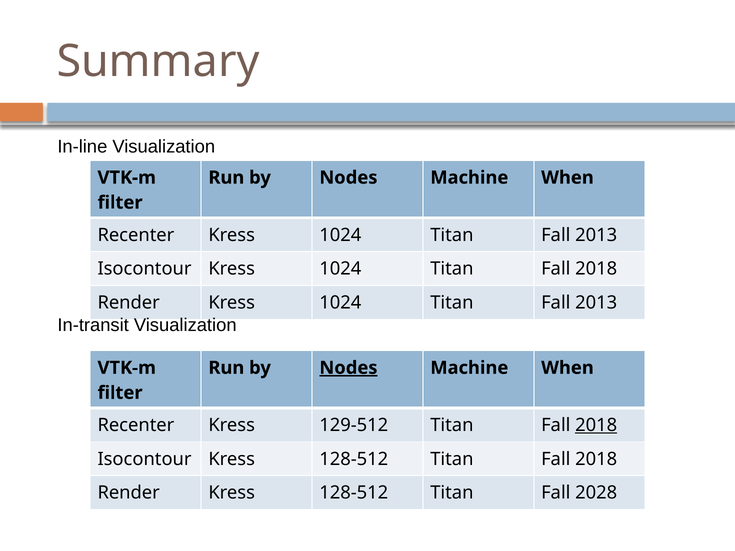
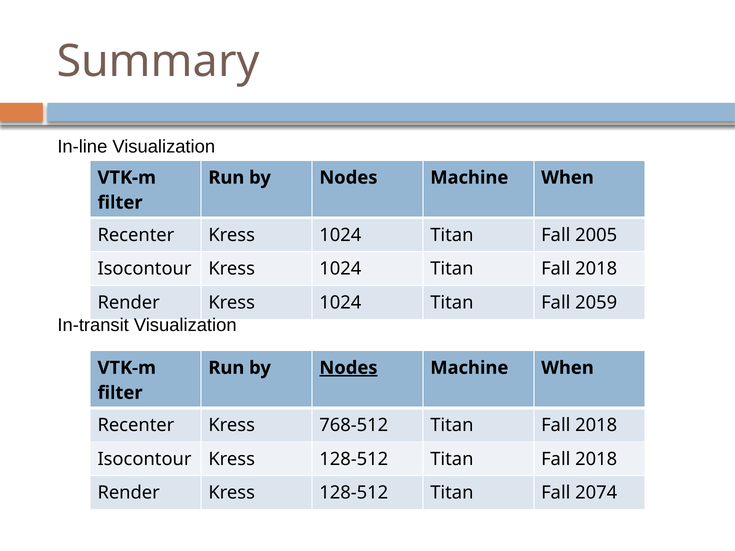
2013: 2013 -> 2005 (596, 235)
2013: 2013 -> 2059 (596, 303)
129-512: 129-512 -> 768-512 (354, 425)
2018 underline: present -> none (596, 425)
2028: 2028 -> 2074 (596, 493)
